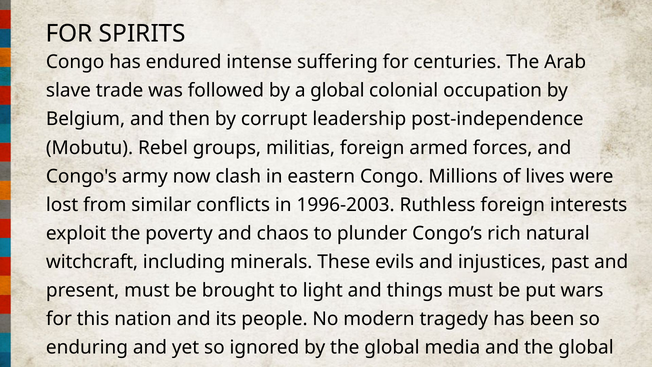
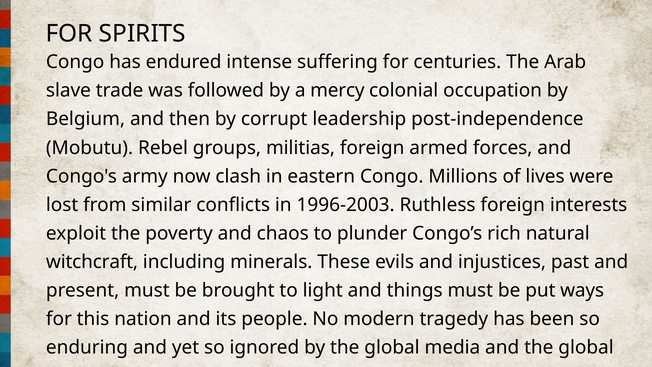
a global: global -> mercy (337, 91)
wars: wars -> ways (582, 290)
